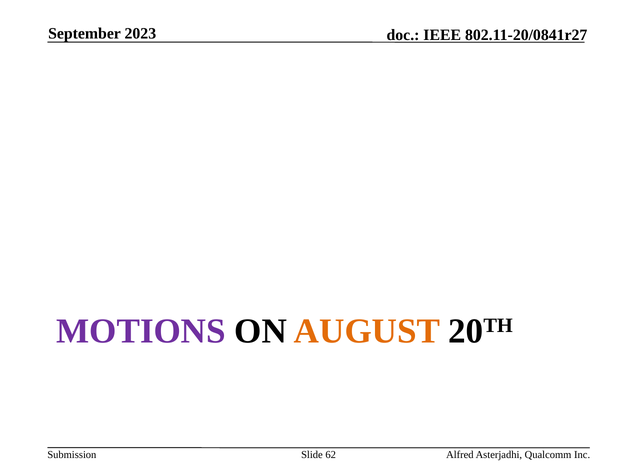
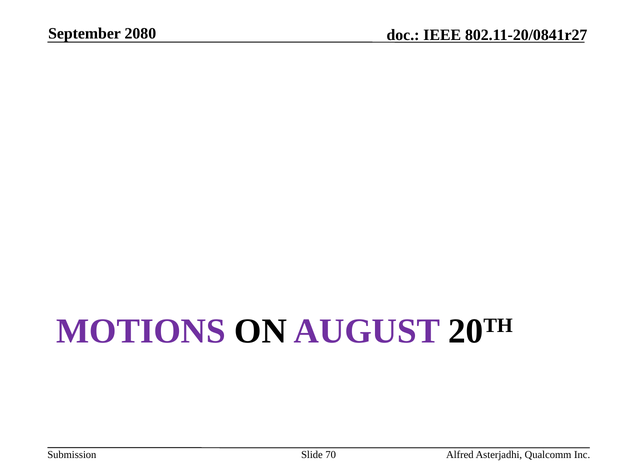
2023: 2023 -> 2080 (140, 34)
AUGUST colour: orange -> purple (367, 331)
62: 62 -> 70 (331, 455)
